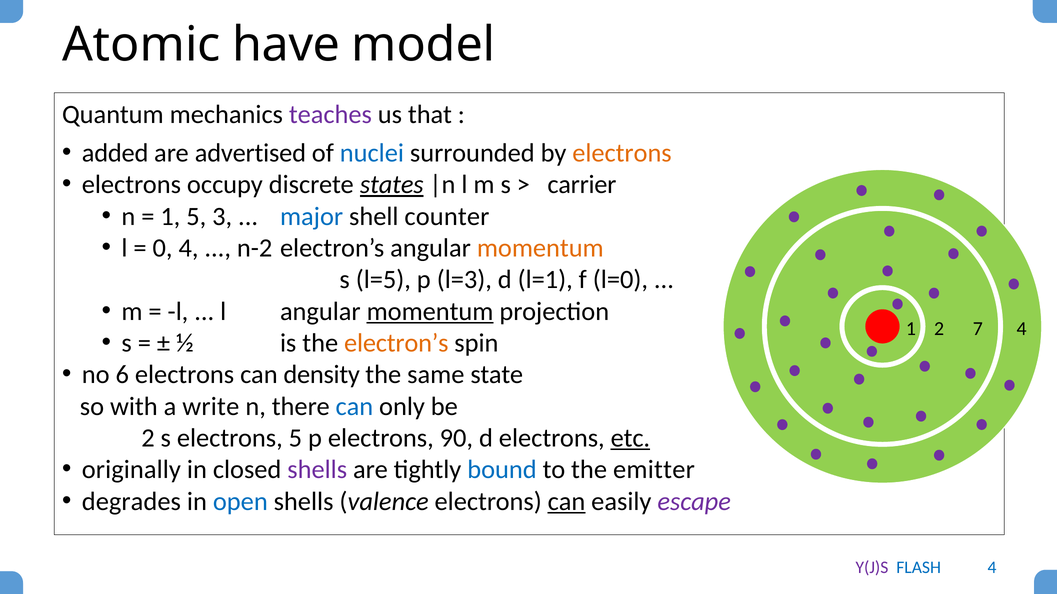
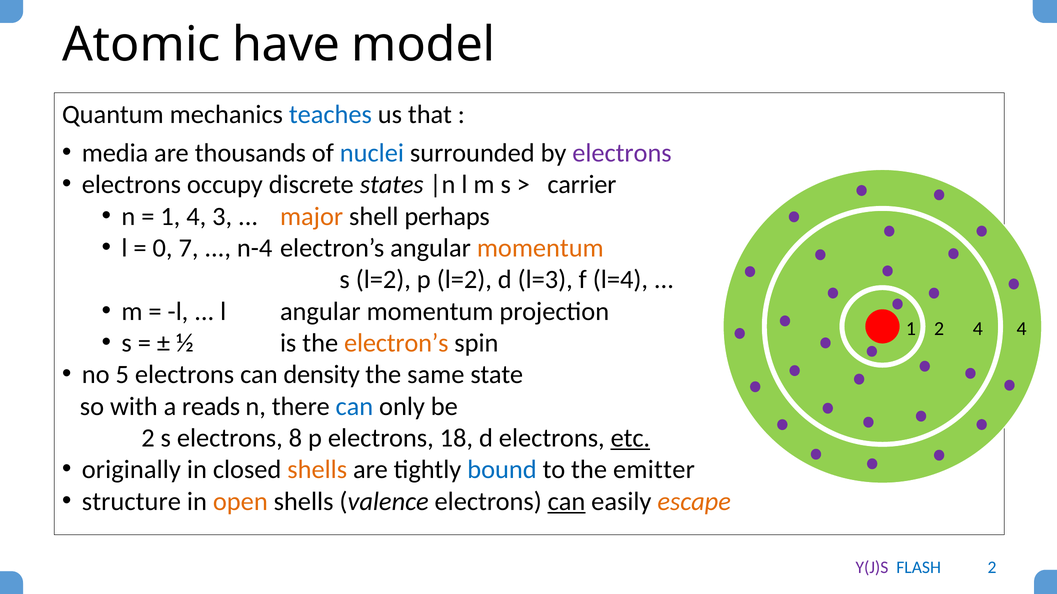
teaches colour: purple -> blue (330, 115)
added: added -> media (115, 153)
advertised: advertised -> thousands (250, 153)
electrons colour: orange -> purple (622, 153)
states underline: present -> none (392, 185)
1 5: 5 -> 4 (196, 216)
major colour: blue -> orange (312, 216)
counter: counter -> perhaps (447, 216)
0 4: 4 -> 7 (189, 248)
n-2: n-2 -> n-4 (255, 248)
s l=5: l=5 -> l=2 (383, 280)
p l=3: l=3 -> l=2 (464, 280)
l=1: l=1 -> l=3 (545, 280)
l=0: l=0 -> l=4 (620, 280)
momentum underline: present -> none (430, 312)
2 7: 7 -> 4 (978, 329)
6: 6 -> 5 (122, 375)
write: write -> reads (211, 407)
electrons 5: 5 -> 8 (295, 438)
90: 90 -> 18 (456, 438)
shells colour: purple -> orange (317, 470)
degrades: degrades -> structure (131, 502)
open colour: blue -> orange (240, 502)
escape colour: purple -> orange (694, 502)
FLASH 4: 4 -> 2 (992, 568)
